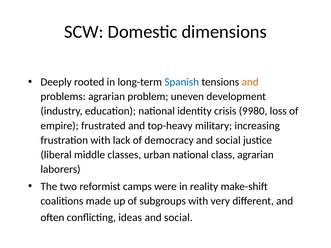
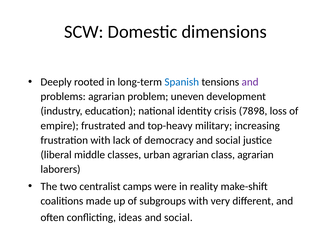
and colour: orange -> purple (250, 82)
9980: 9980 -> 7898 (253, 111)
urban national: national -> agrarian (191, 155)
reformist: reformist -> centralist (100, 187)
